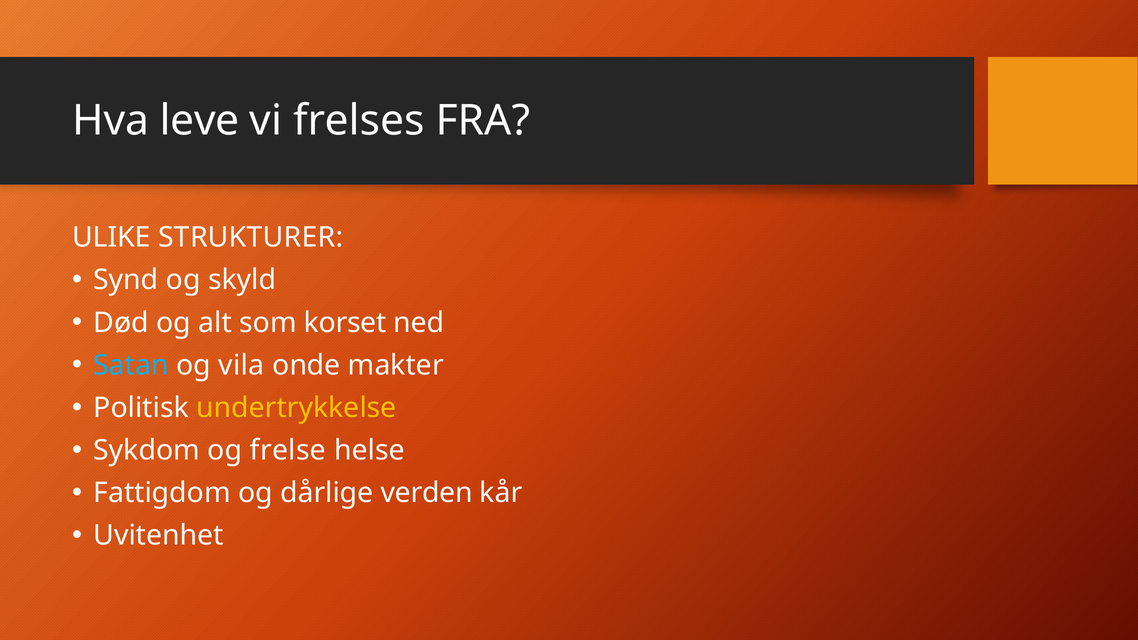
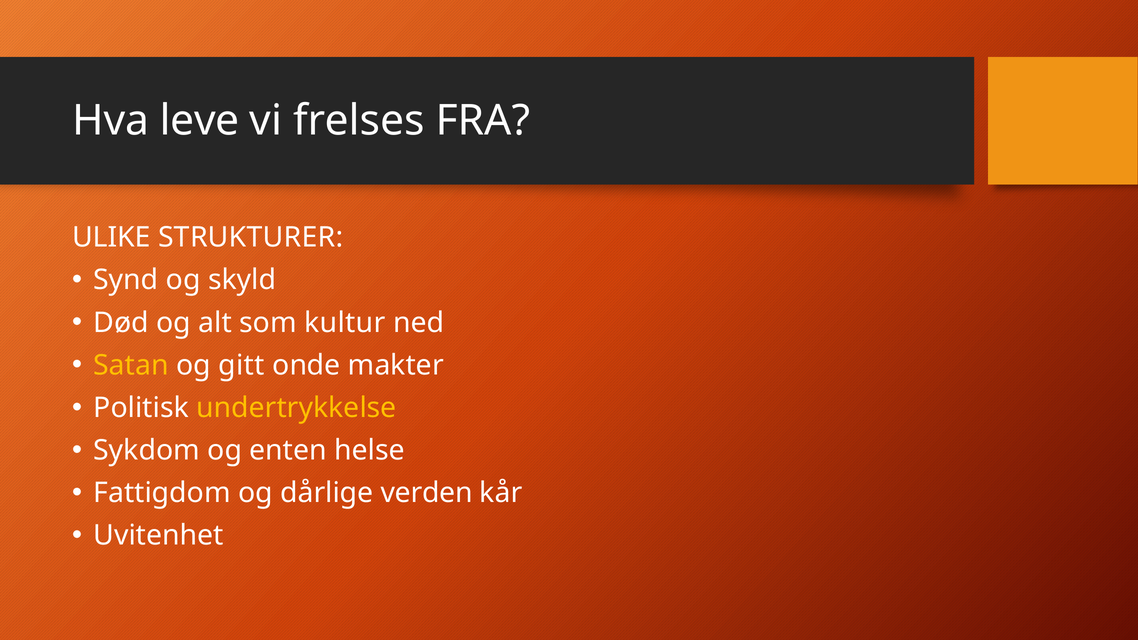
korset: korset -> kultur (345, 323)
Satan colour: light blue -> yellow (131, 365)
vila: vila -> gitt (241, 365)
frelse: frelse -> enten (288, 450)
